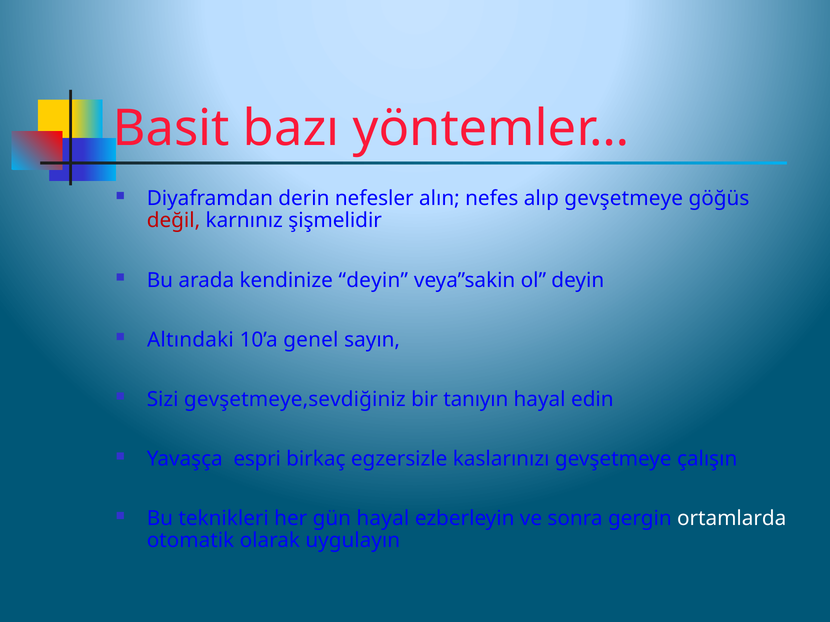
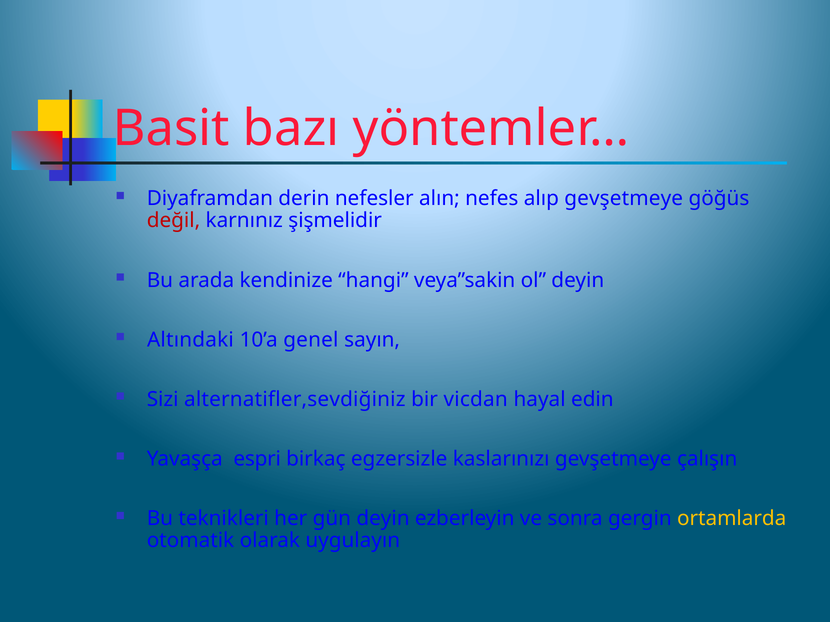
kendinize deyin: deyin -> hangi (373, 280)
gevşetmeye,sevdiğiniz: gevşetmeye,sevdiğiniz -> alternatifler,sevdiğiniz (295, 400)
tanıyın: tanıyın -> vicdan (476, 400)
gün hayal: hayal -> deyin (383, 519)
ortamlarda colour: white -> yellow (732, 519)
